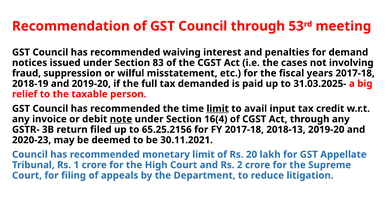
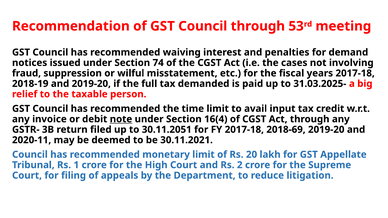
83: 83 -> 74 (158, 63)
limit underline: present -> none (218, 109)
65.25.2156: 65.25.2156 -> 30.11.2051 (167, 130)
2018-13: 2018-13 -> 2018-69 (286, 130)
2020-23: 2020-23 -> 2020-11 (32, 140)
